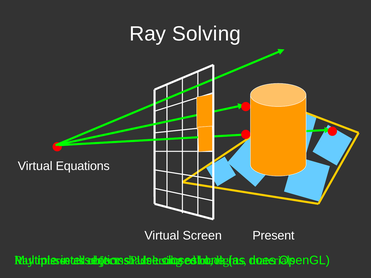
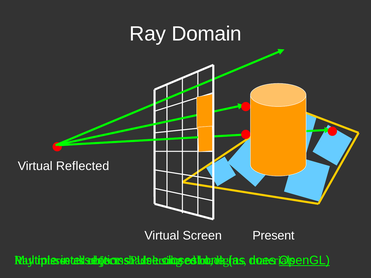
Solving: Solving -> Domain (207, 34)
Equations: Equations -> Reflected (83, 166)
OpenGL underline: none -> present (304, 260)
